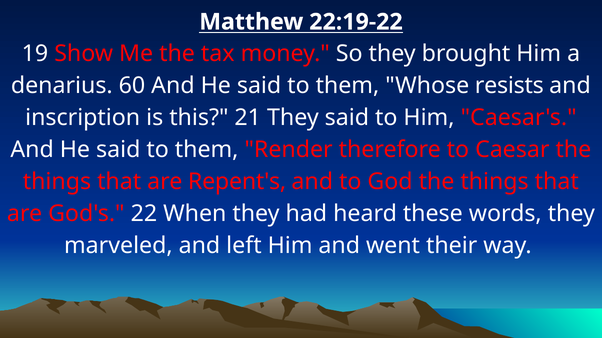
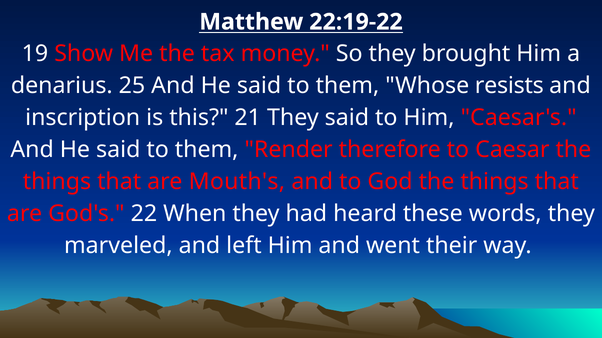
60: 60 -> 25 (132, 86)
Repent's: Repent's -> Mouth's (237, 182)
